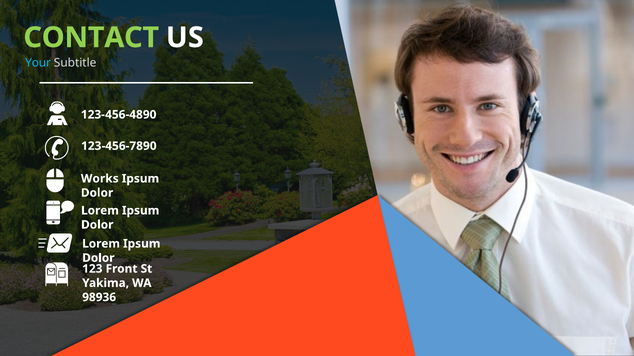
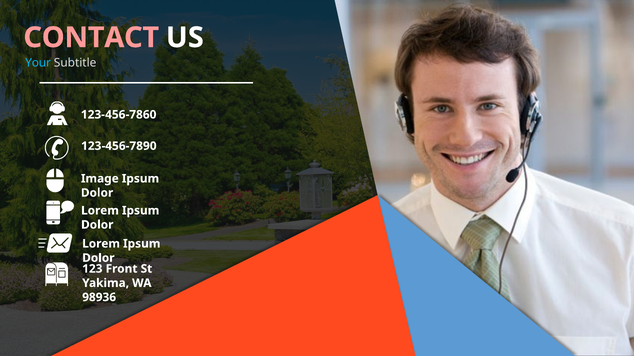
CONTACT colour: light green -> pink (91, 38)
123-456-4890: 123-456-4890 -> 123-456-7860 (119, 115)
Works: Works -> Image (100, 179)
